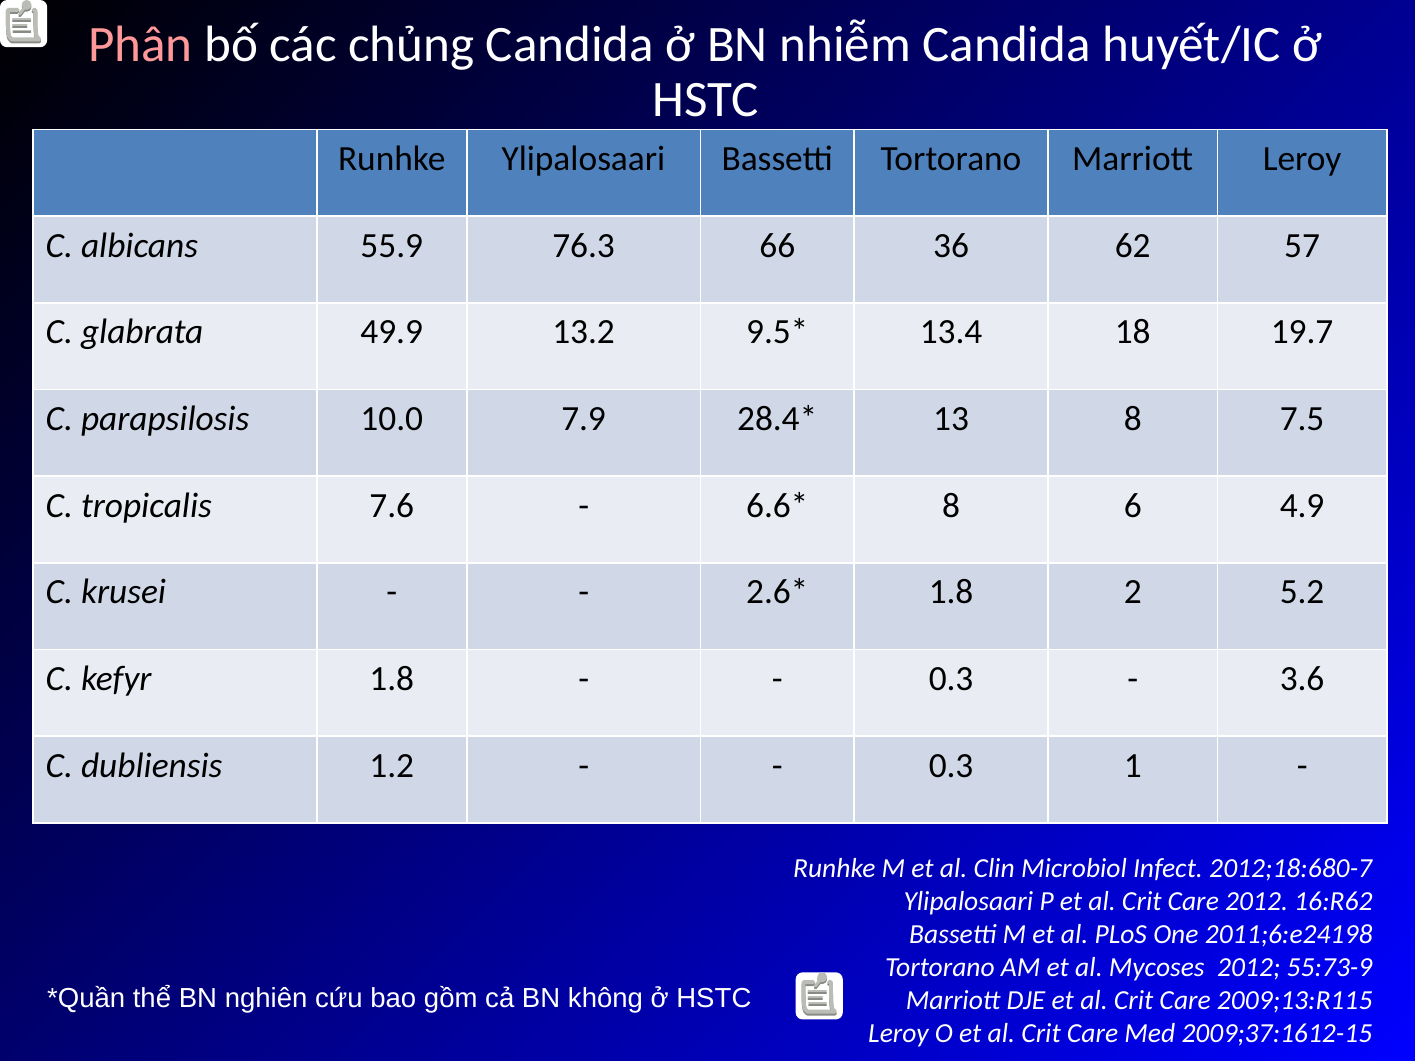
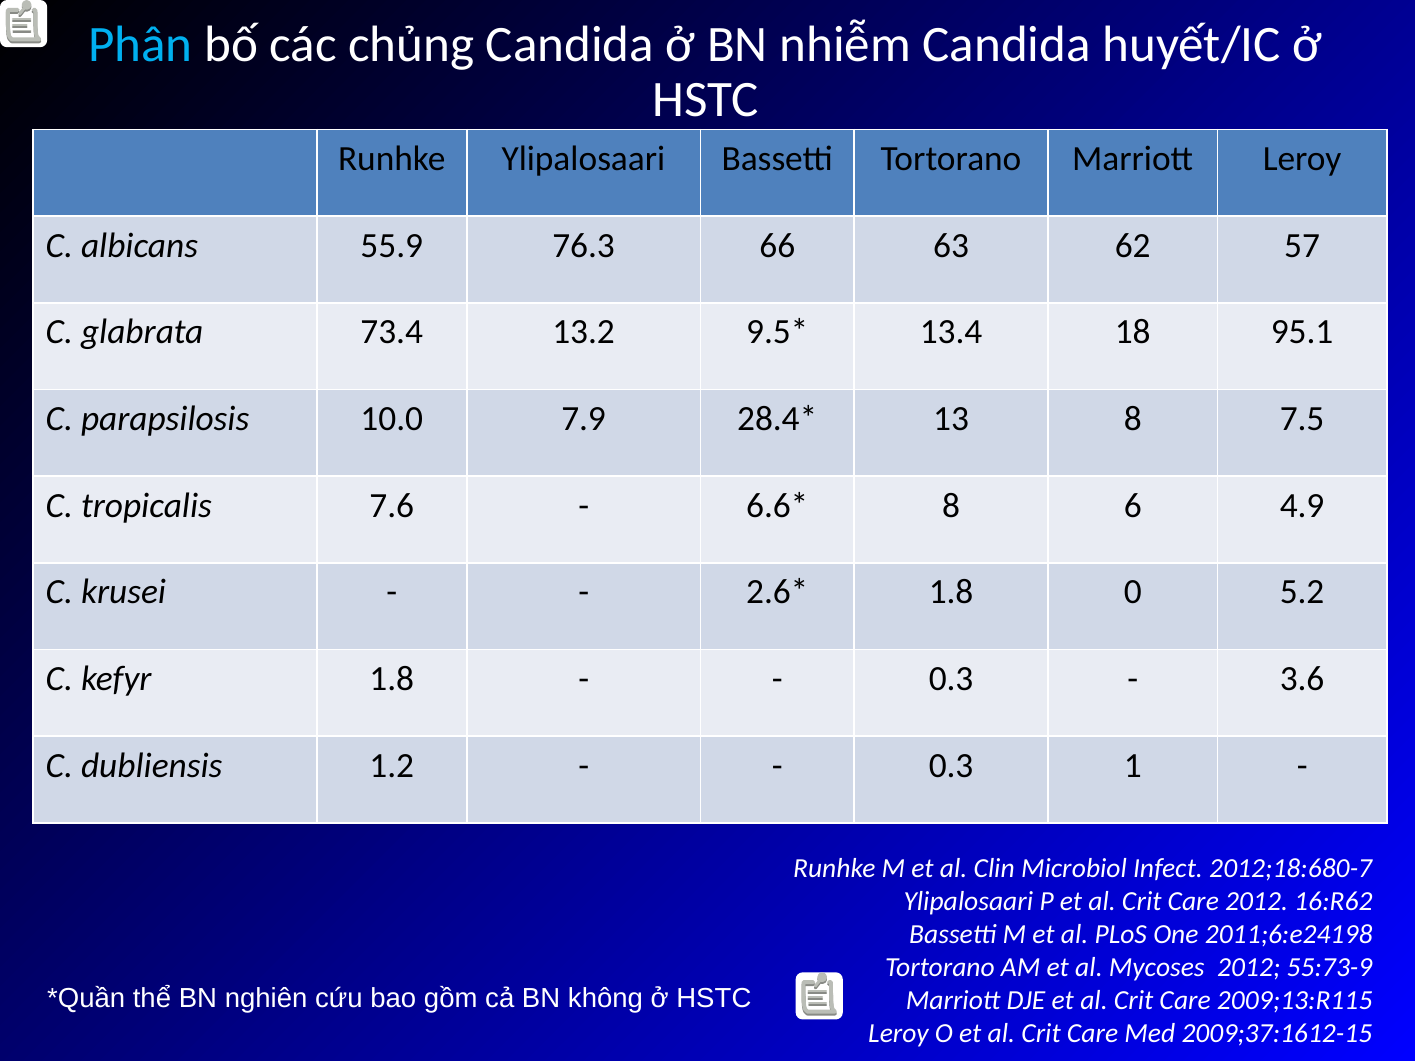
Phân colour: pink -> light blue (140, 45)
36: 36 -> 63 (951, 245)
49.9: 49.9 -> 73.4 (392, 332)
19.7: 19.7 -> 95.1 (1302, 332)
2: 2 -> 0 (1133, 592)
